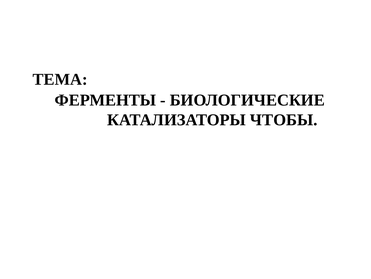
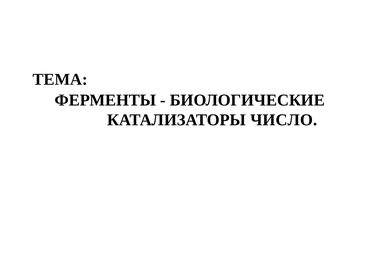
ЧТОБЫ: ЧТОБЫ -> ЧИСЛО (284, 120)
